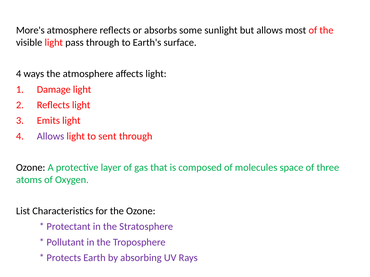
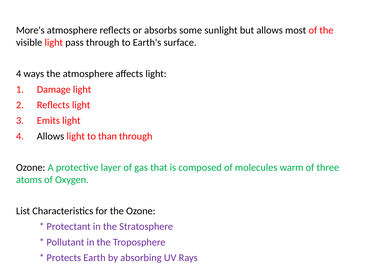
Allows colour: purple -> black (51, 136)
sent: sent -> than (107, 136)
space: space -> warm (292, 168)
